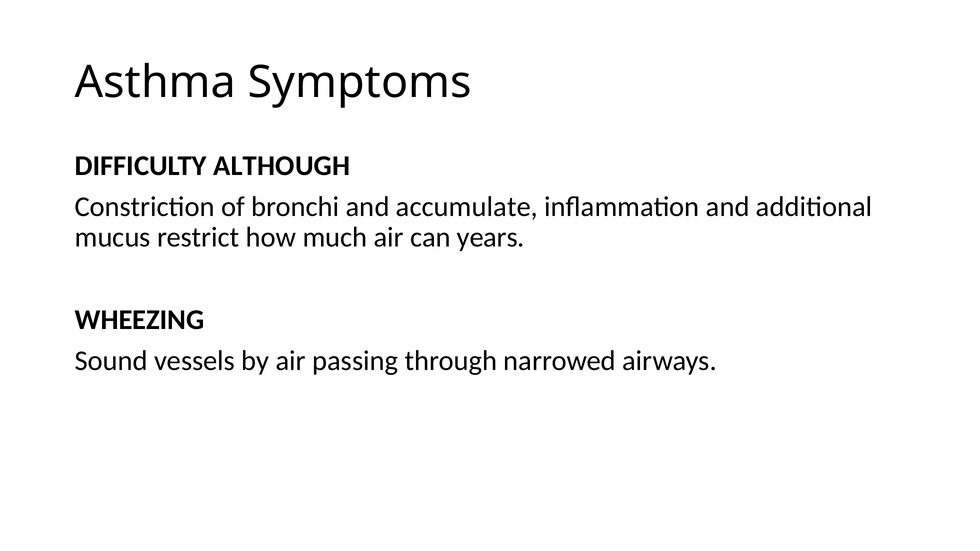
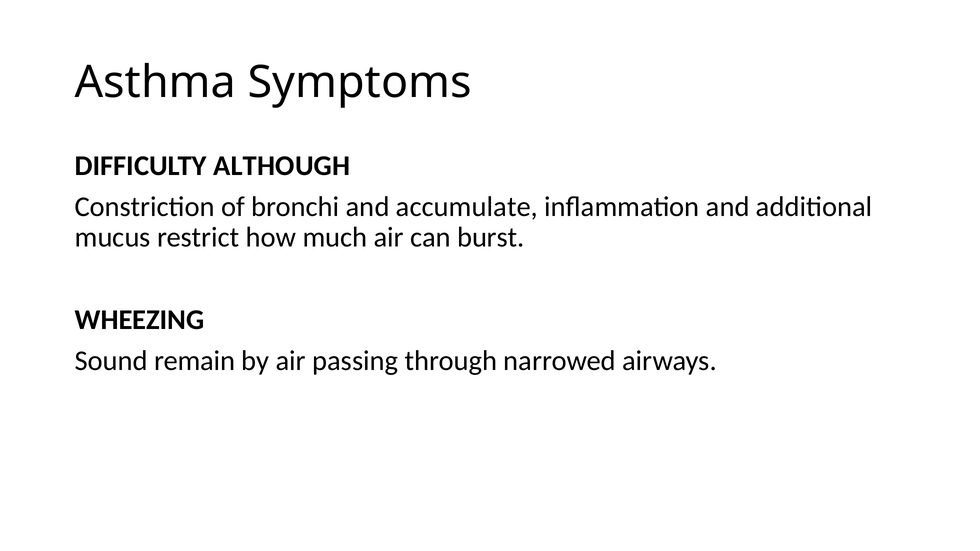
years: years -> burst (491, 238)
vessels: vessels -> remain (195, 361)
